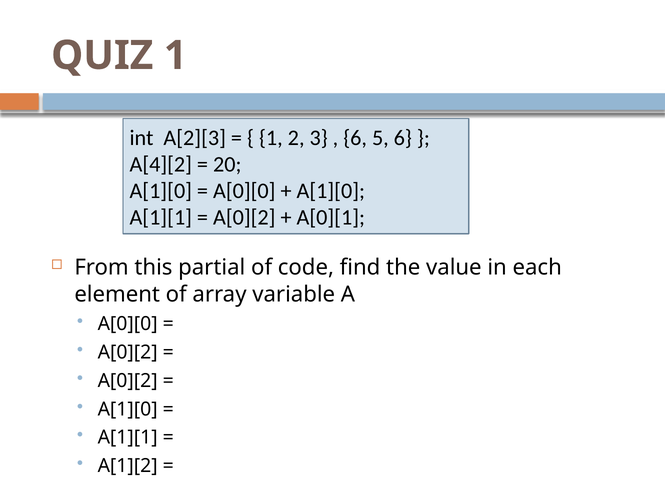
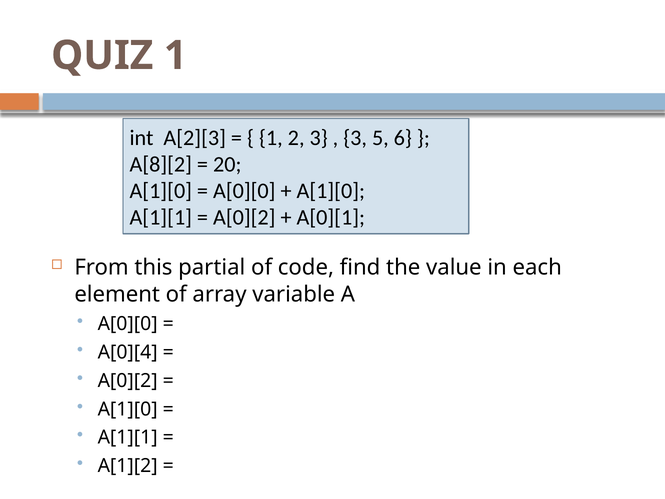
6: 6 -> 3 (355, 138)
A[4][2: A[4][2 -> A[8][2 (161, 164)
A[0][2: A[0][2 -> A[0][4 (128, 352)
